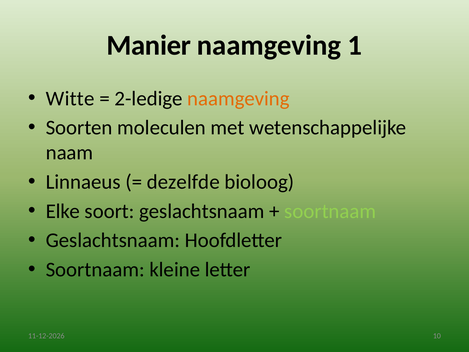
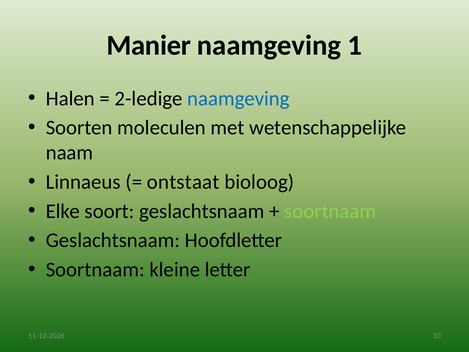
Witte: Witte -> Halen (70, 98)
naamgeving colour: orange -> blue (238, 98)
dezelfde: dezelfde -> ontstaat (183, 182)
